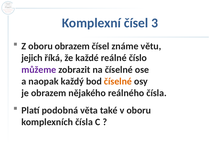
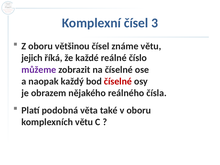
oboru obrazem: obrazem -> většinou (72, 46)
číselné colour: orange -> red (118, 81)
komplexních čísla: čísla -> větu (84, 122)
